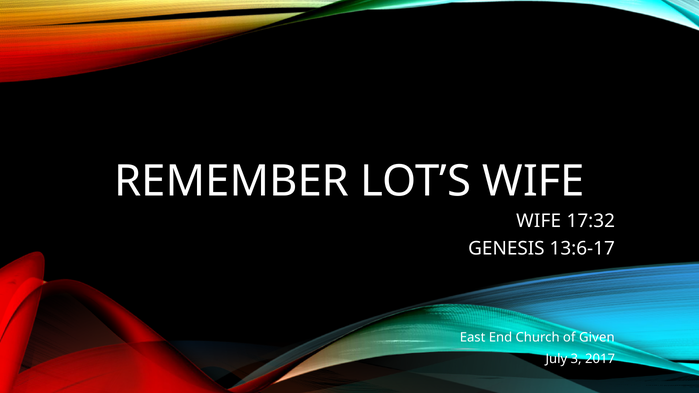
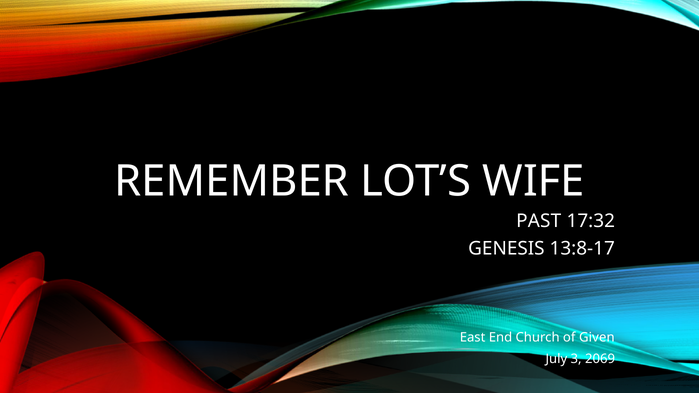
WIFE: WIFE -> PAST (539, 221)
13:6-17: 13:6-17 -> 13:8-17 (582, 249)
2017: 2017 -> 2069 (600, 359)
